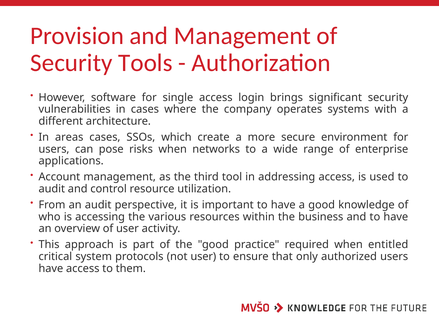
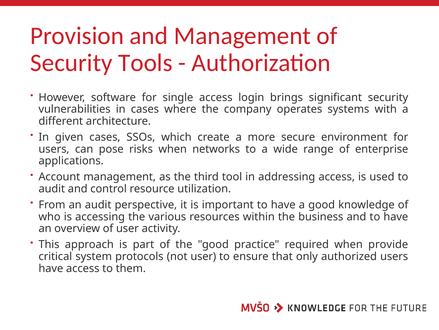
areas: areas -> given (69, 137)
entitled: entitled -> provide (388, 244)
